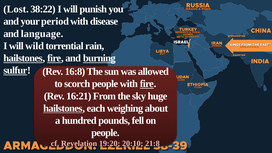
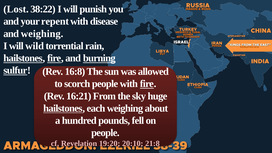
period: period -> repent (55, 21)
and language: language -> weighing (42, 34)
